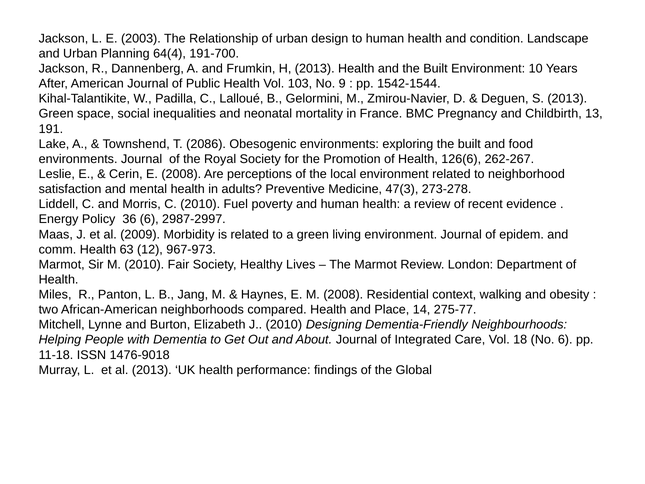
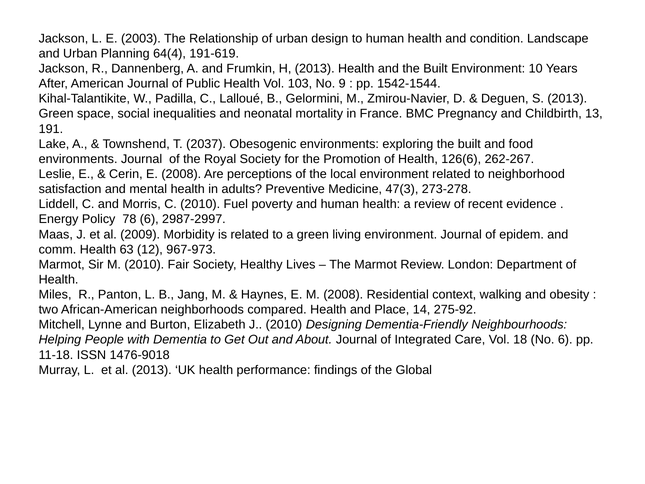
191-700: 191-700 -> 191-619 (214, 54)
2086: 2086 -> 2037 (206, 144)
36: 36 -> 78 (129, 219)
275-77: 275-77 -> 275-92 (455, 310)
